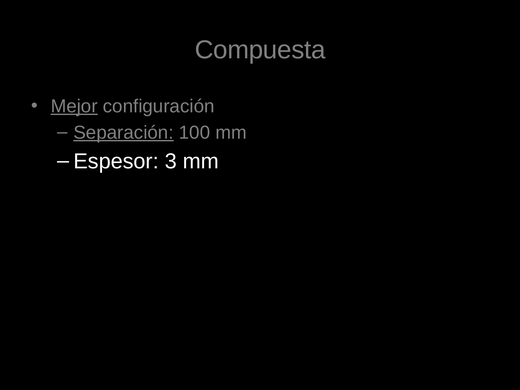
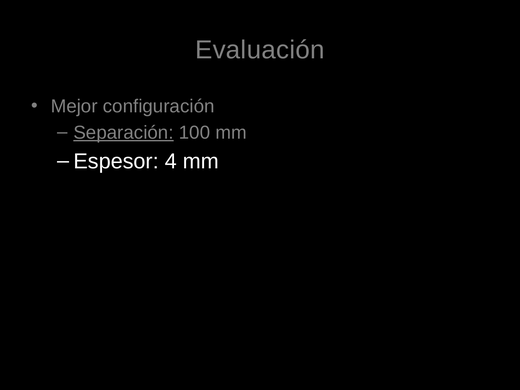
Compuesta: Compuesta -> Evaluación (260, 50)
Mejor underline: present -> none (74, 106)
3: 3 -> 4 (171, 161)
